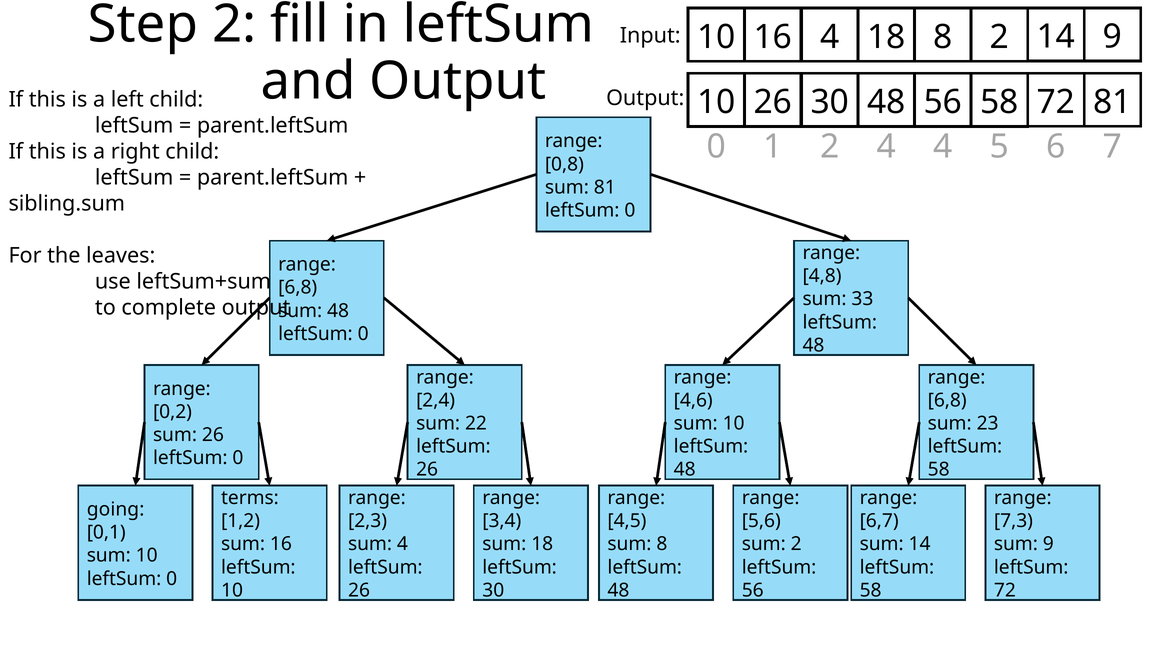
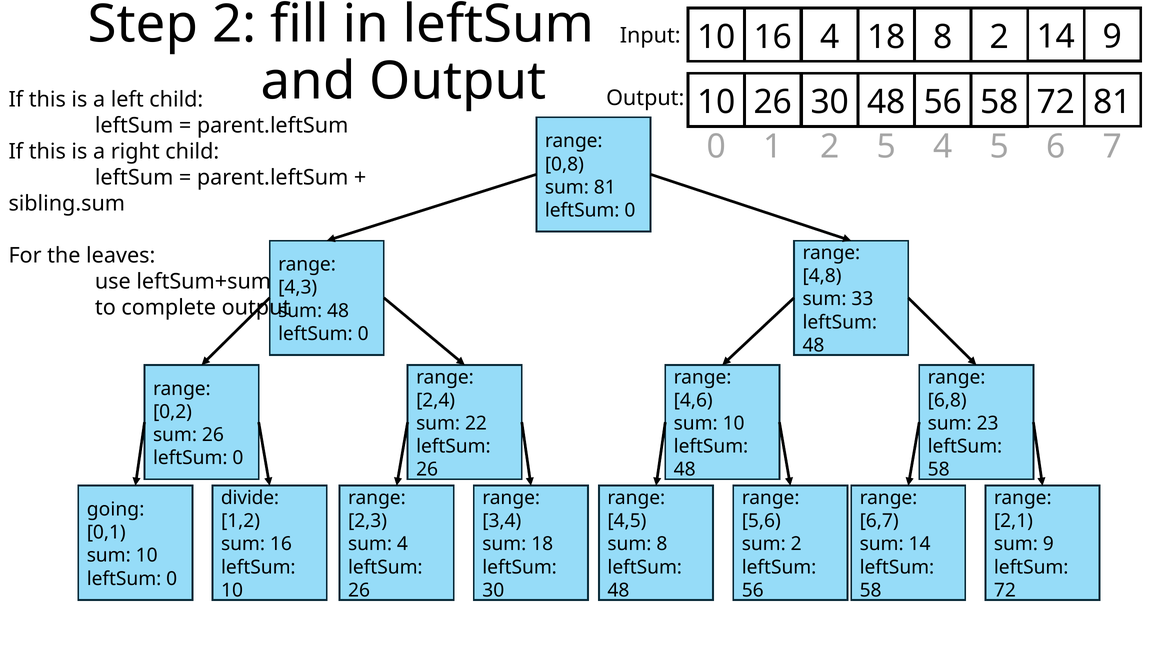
2 4: 4 -> 5 (886, 146)
6,8: 6,8 -> 4,3 (298, 287)
terms: terms -> divide (250, 498)
7,3: 7,3 -> 2,1 (1013, 521)
